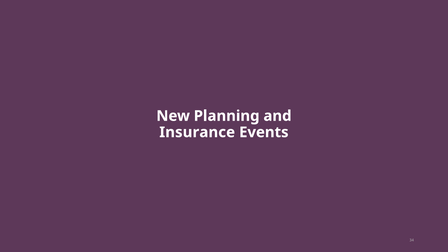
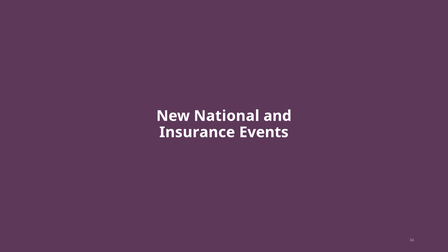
Planning: Planning -> National (227, 116)
